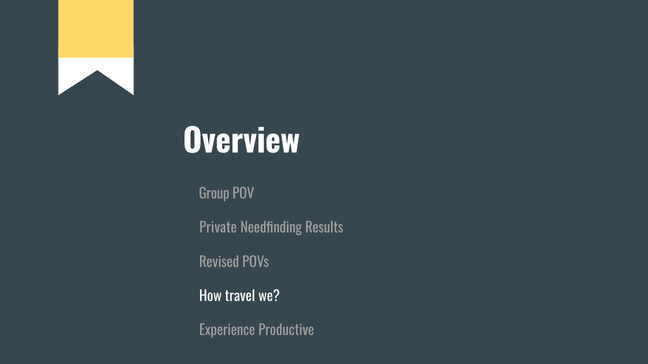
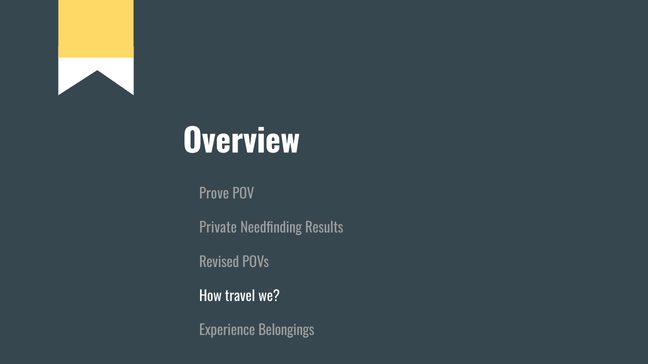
Group: Group -> Prove (214, 194)
Productive: Productive -> Belongings (286, 331)
